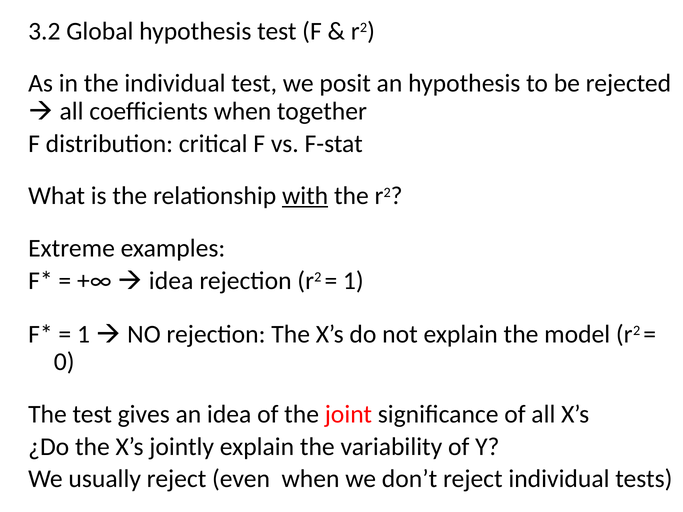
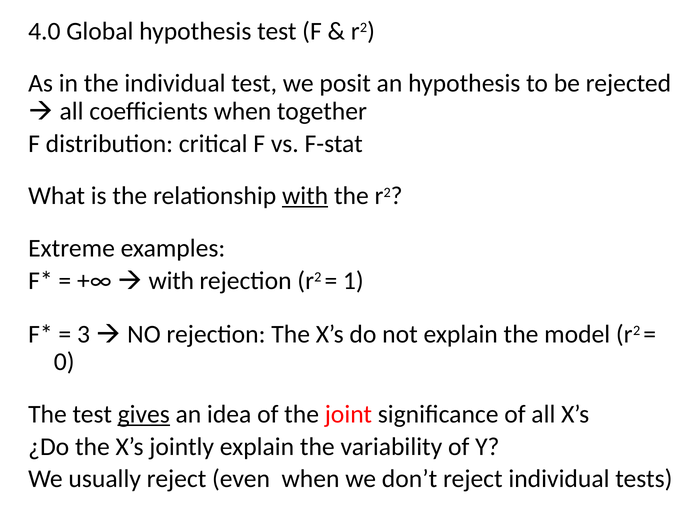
3.2: 3.2 -> 4.0 (44, 31)
idea: idea -> with (171, 281)
1: 1 -> 3 (84, 334)
gives underline: none -> present (144, 414)
